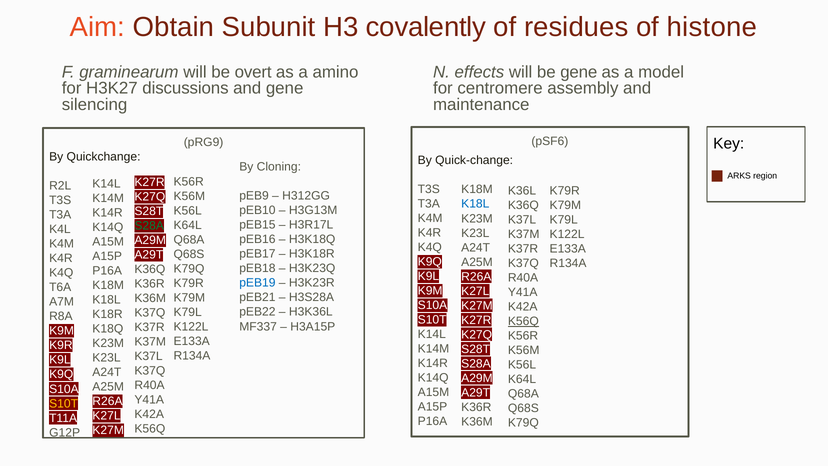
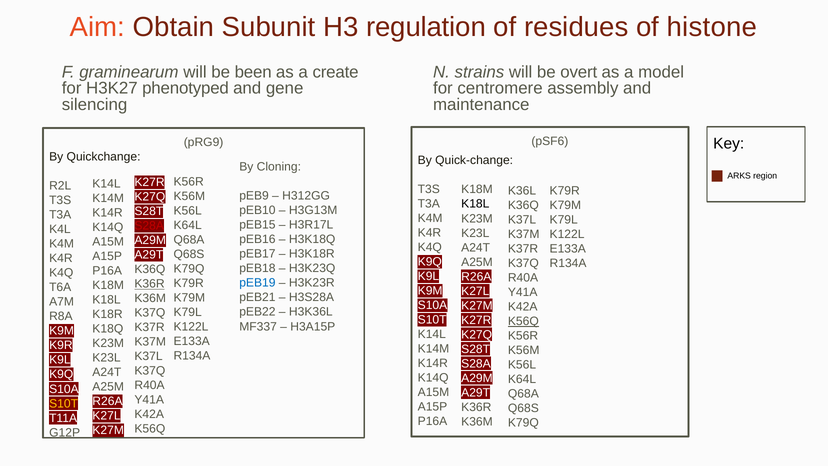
covalently: covalently -> regulation (426, 27)
overt: overt -> been (253, 72)
amino: amino -> create (336, 72)
effects: effects -> strains (479, 72)
be gene: gene -> overt (579, 72)
discussions: discussions -> phenotyped (186, 88)
K18L colour: blue -> black (475, 204)
S28A colour: green -> red (149, 226)
K36R underline: none -> present (150, 284)
